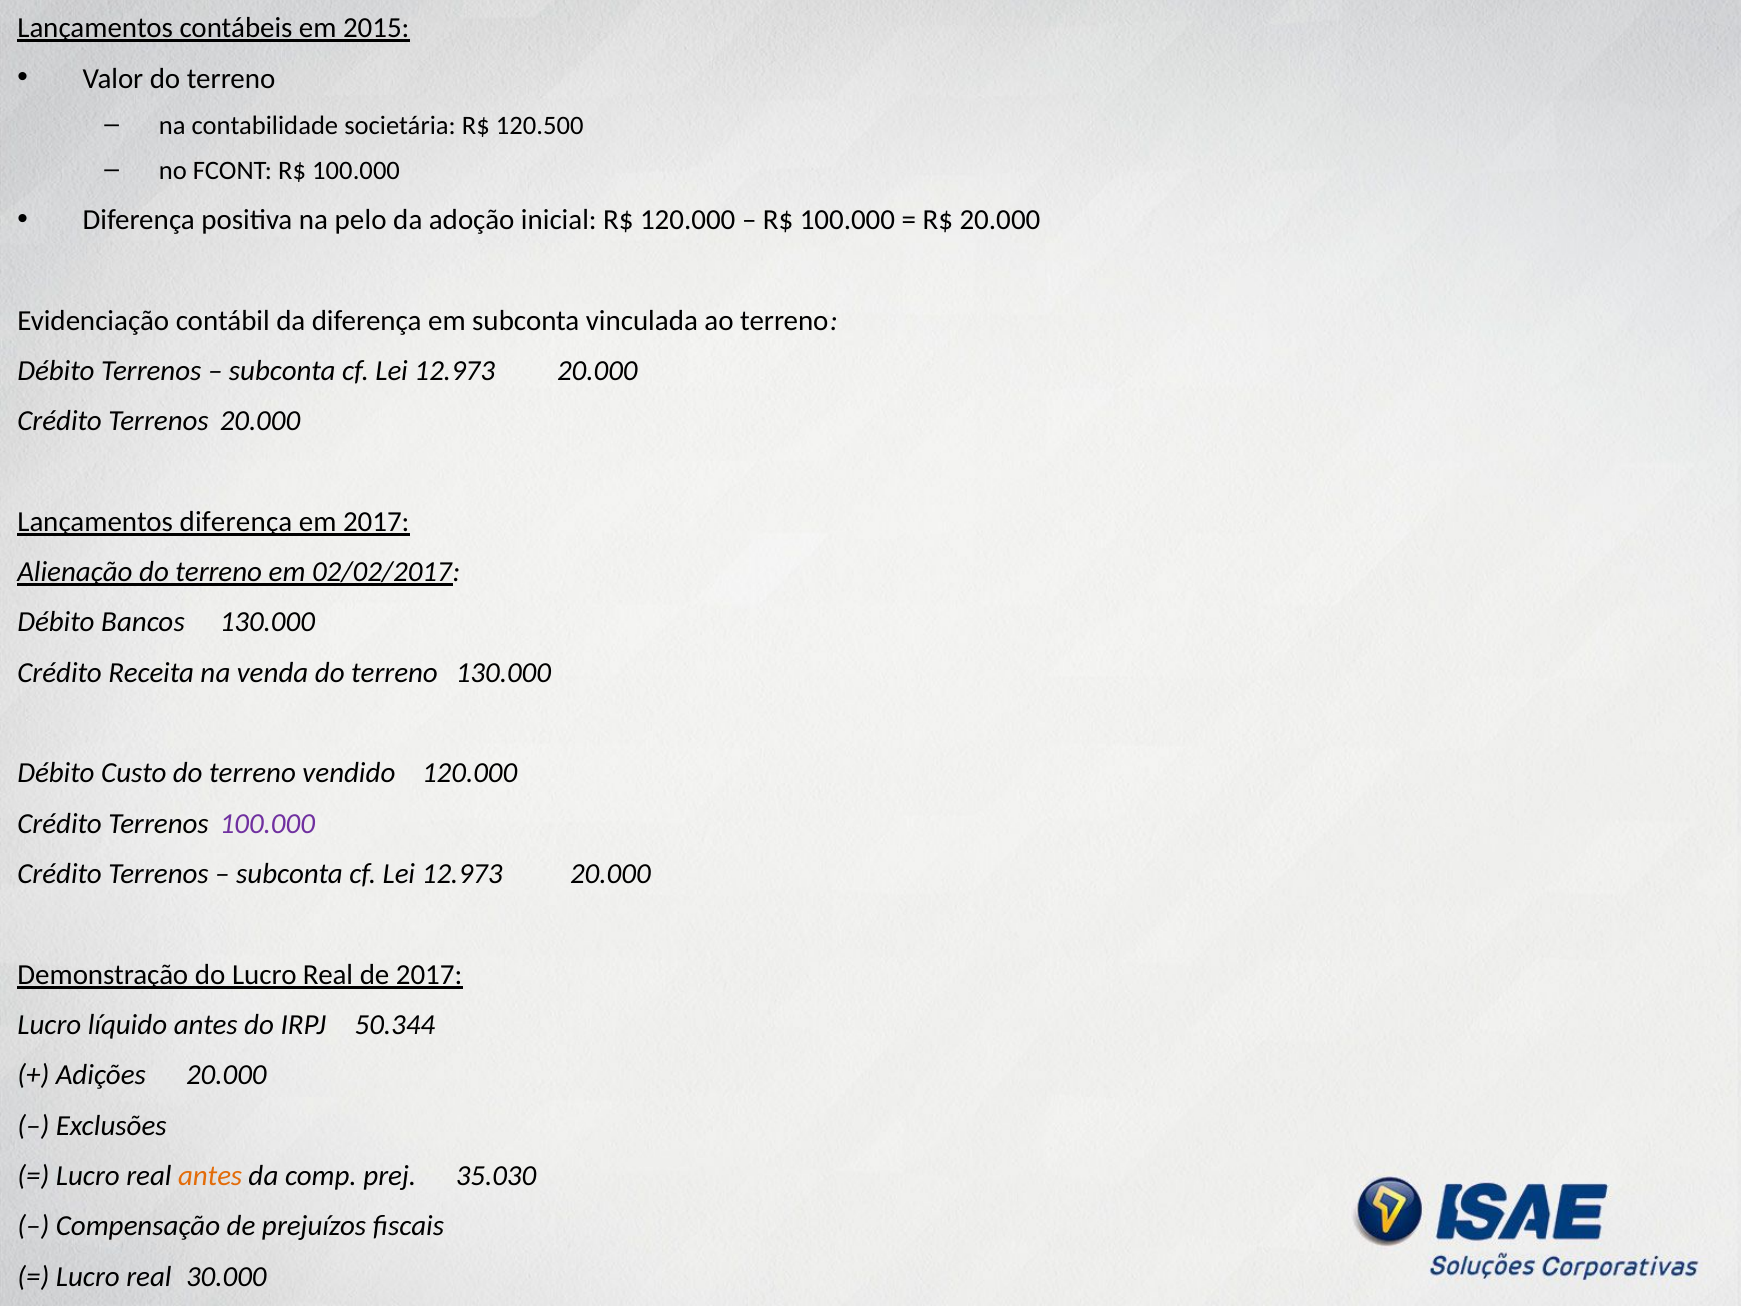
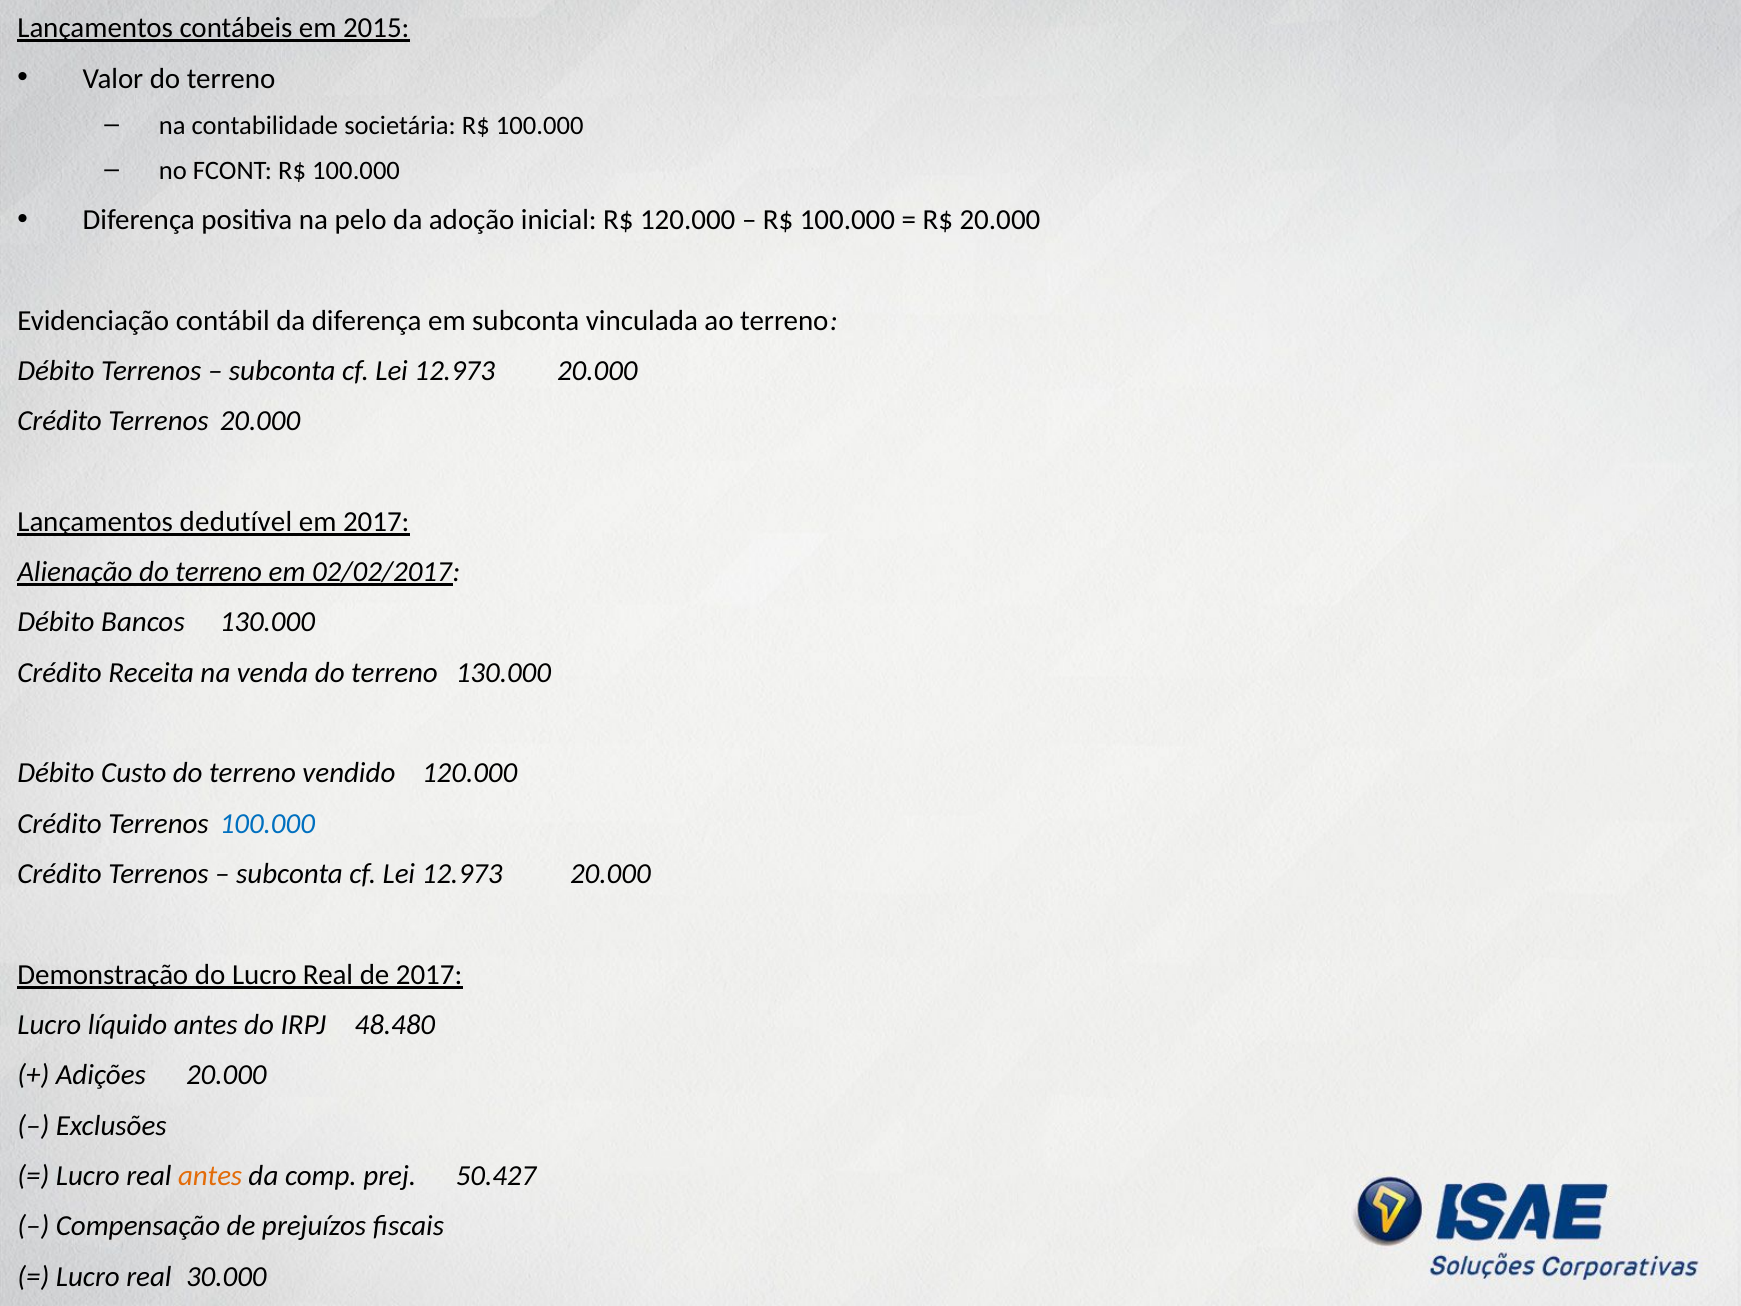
societária R$ 120.500: 120.500 -> 100.000 (540, 125)
Lançamentos diferença: diferença -> dedutível (236, 522)
100.000 colour: purple -> blue (267, 824)
50.344: 50.344 -> 48.480 (395, 1025)
35.030: 35.030 -> 50.427 (496, 1176)
